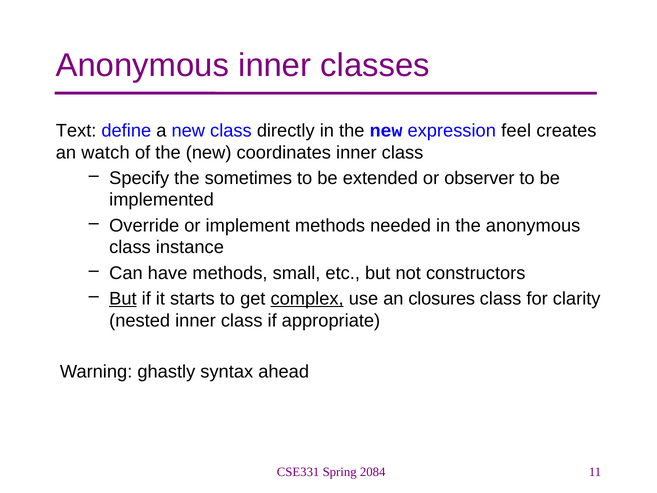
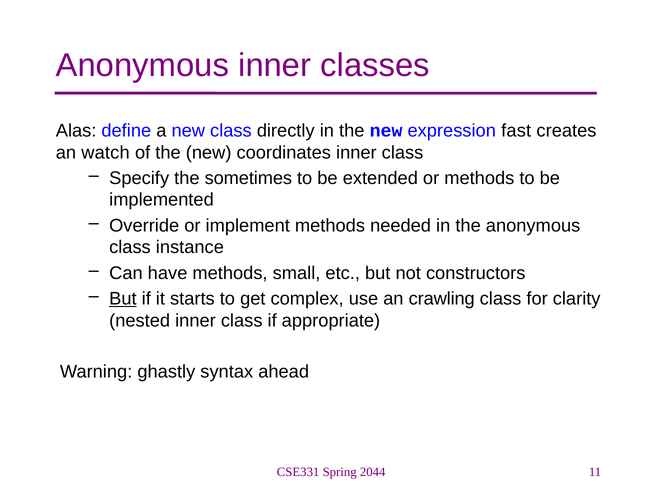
Text: Text -> Alas (76, 130)
feel: feel -> fast (516, 130)
or observer: observer -> methods (479, 178)
complex underline: present -> none (307, 298)
closures: closures -> crawling (442, 298)
2084: 2084 -> 2044 (373, 472)
